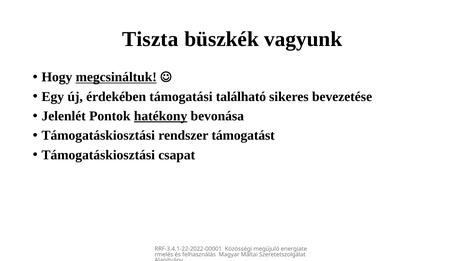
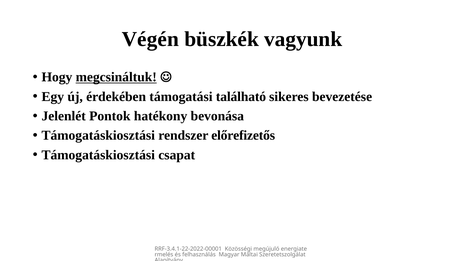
Tiszta: Tiszta -> Végén (150, 39)
hatékony underline: present -> none (161, 116)
támogatást: támogatást -> előrefizetős (243, 136)
